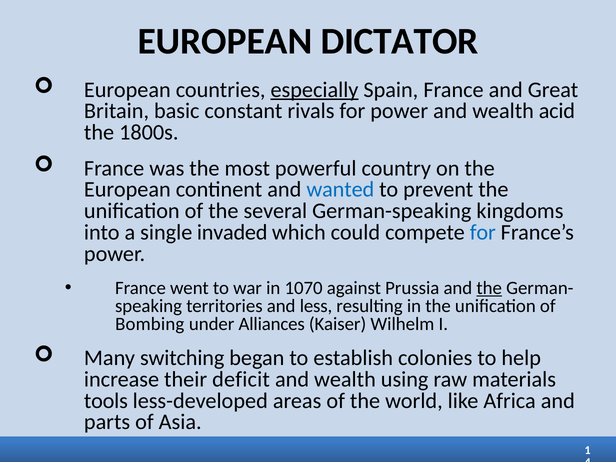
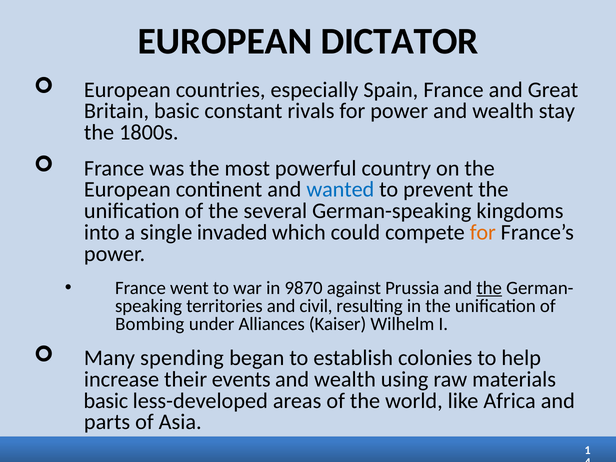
especially underline: present -> none (314, 90)
acid: acid -> stay (557, 111)
for colour: blue -> orange (483, 232)
1070: 1070 -> 9870 (304, 288)
less: less -> civil (316, 306)
switching: switching -> spending (182, 358)
deficit: deficit -> events (241, 379)
tools: tools -> basic (106, 401)
